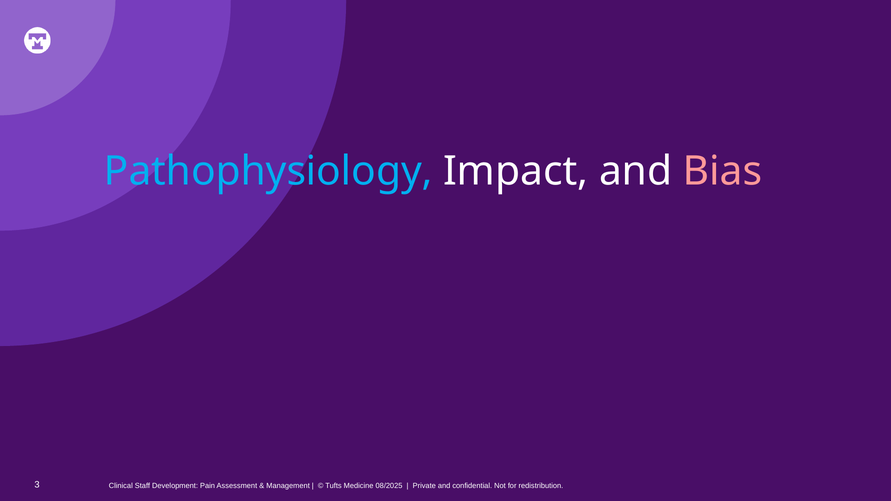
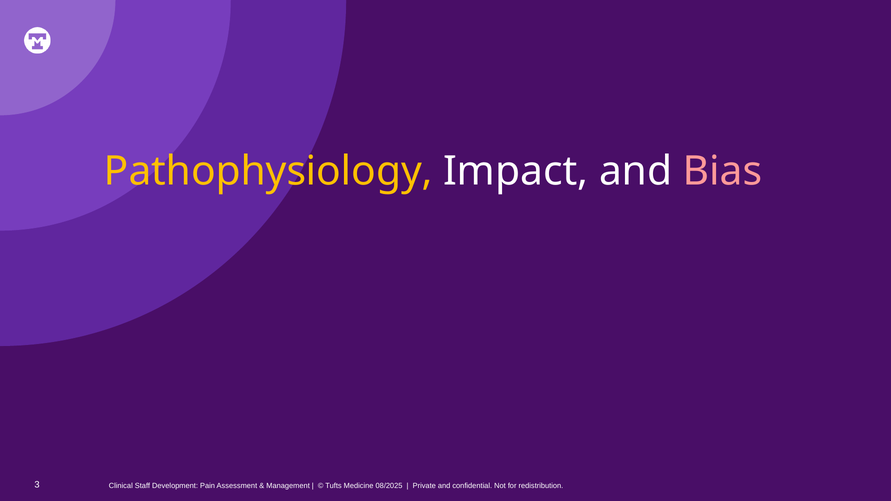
Pathophysiology colour: light blue -> yellow (268, 172)
